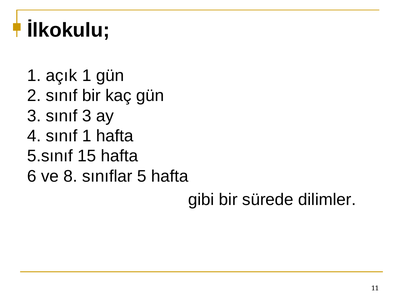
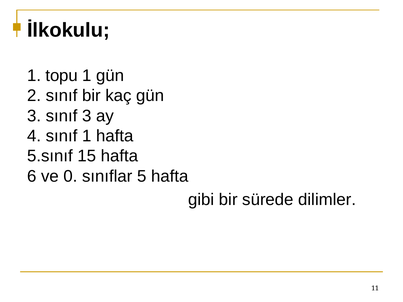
açık: açık -> topu (62, 76)
8: 8 -> 0 (70, 176)
